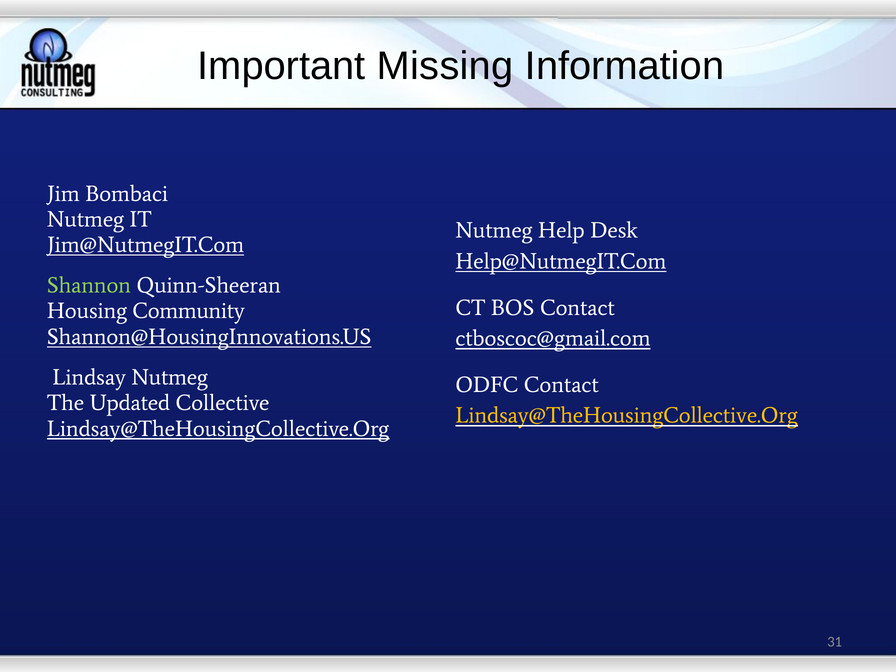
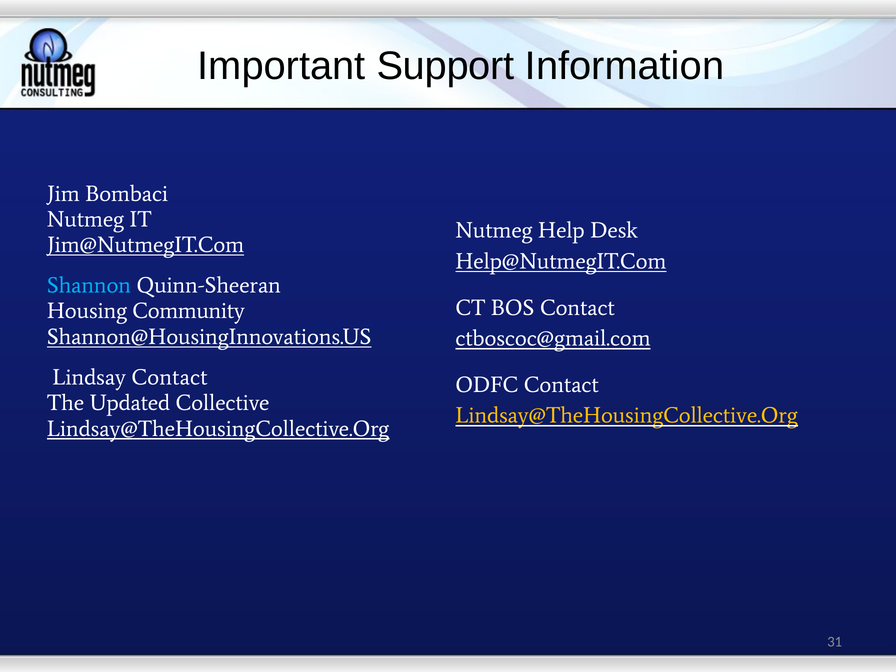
Missing: Missing -> Support (445, 66)
Shannon colour: light green -> light blue (89, 286)
Lindsay Nutmeg: Nutmeg -> Contact (169, 377)
